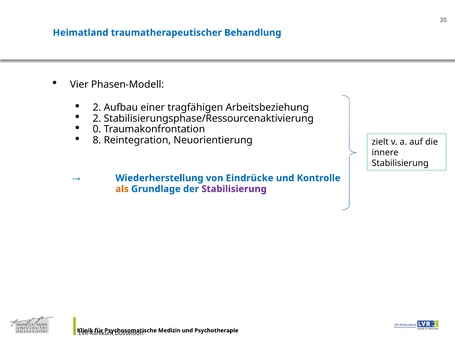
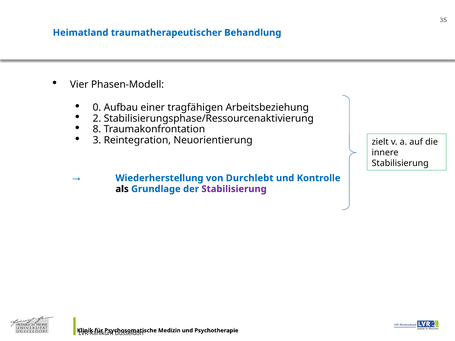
2: 2 -> 0 (97, 108)
0: 0 -> 8 (97, 129)
8: 8 -> 3 (97, 140)
Eindrücke: Eindrücke -> Durchlebt (250, 178)
als colour: orange -> black (122, 189)
